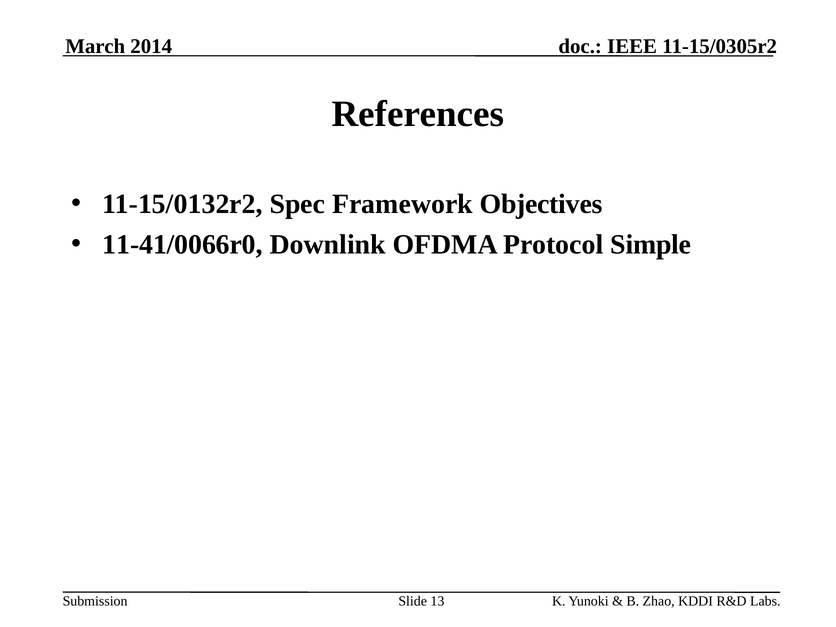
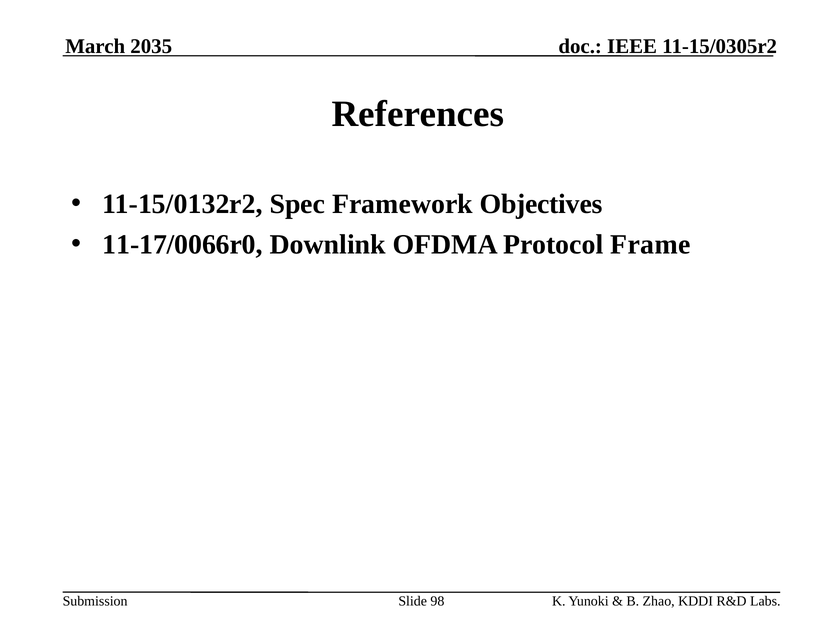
2014: 2014 -> 2035 (151, 46)
11-41/0066r0: 11-41/0066r0 -> 11-17/0066r0 (183, 244)
Simple: Simple -> Frame (650, 244)
13: 13 -> 98 (437, 601)
